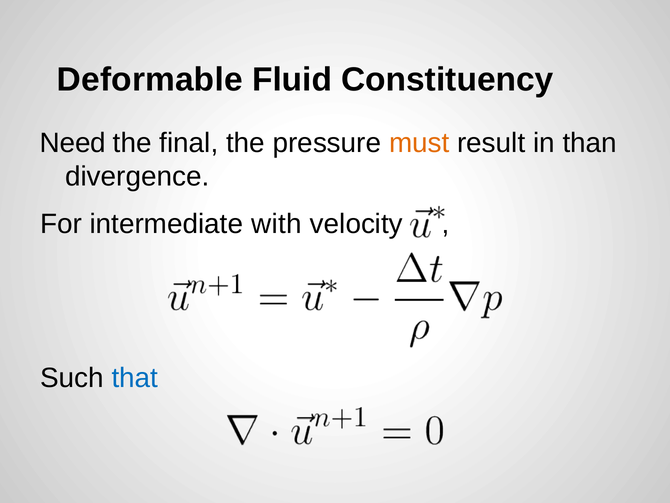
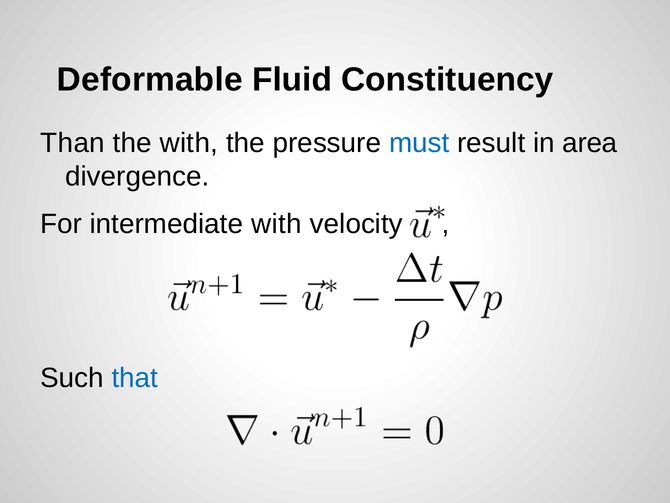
Need: Need -> Than (73, 143)
the final: final -> with (189, 143)
must colour: orange -> blue (419, 143)
than: than -> area (590, 143)
